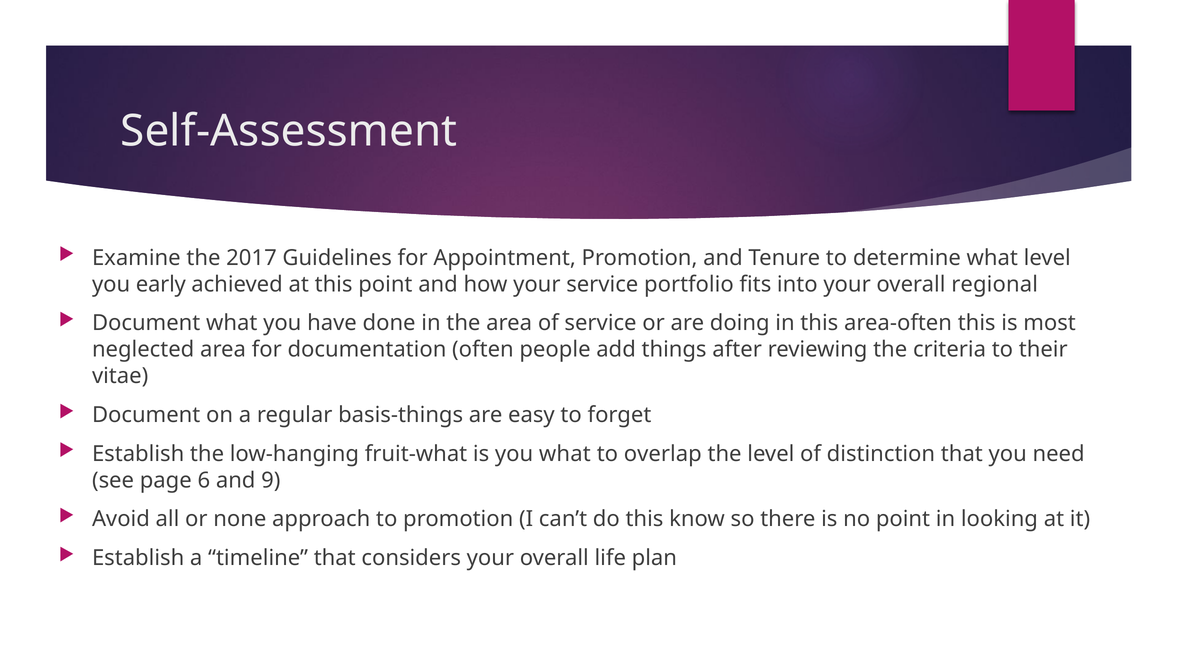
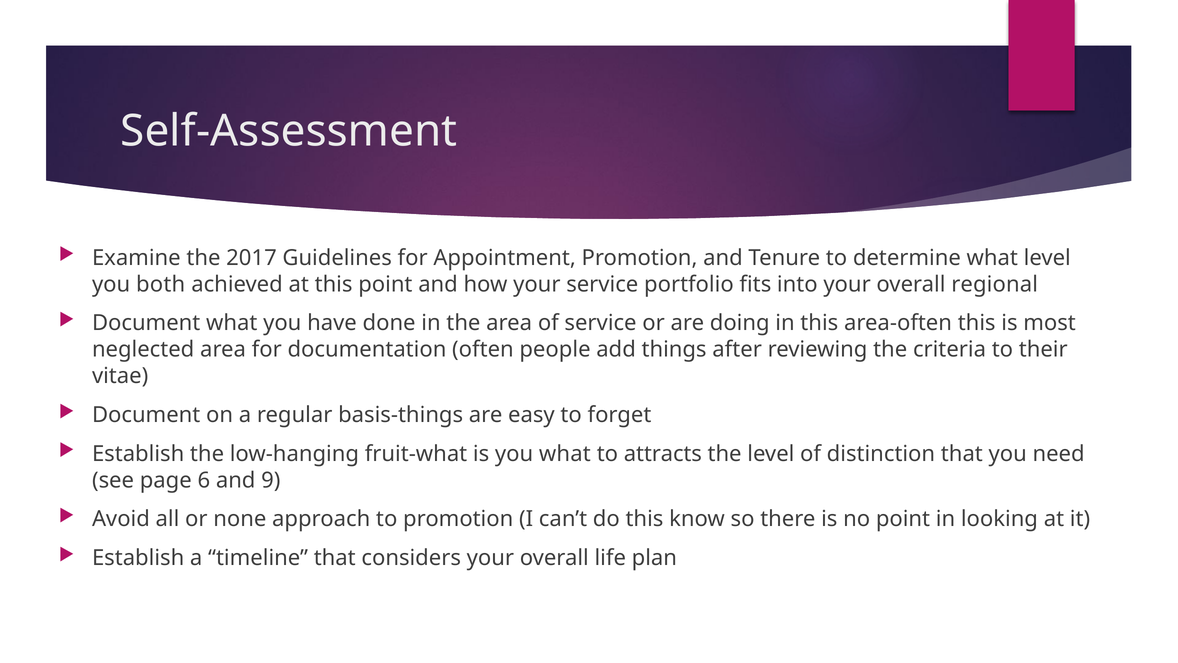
early: early -> both (161, 284)
overlap: overlap -> attracts (663, 454)
